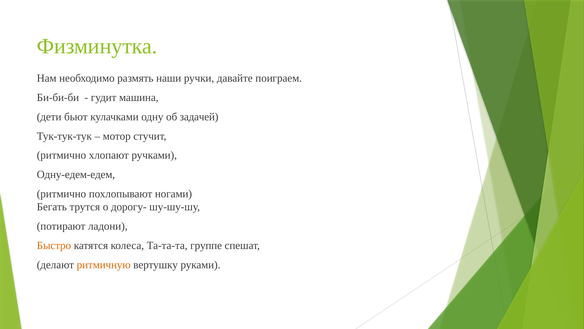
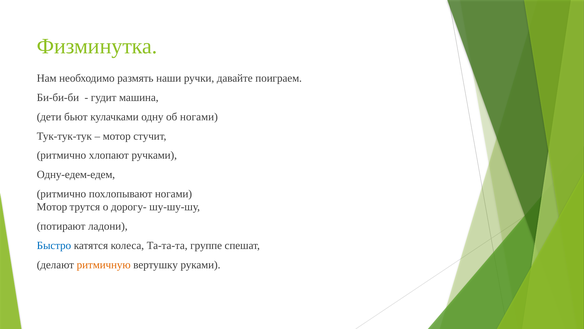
об задачей: задачей -> ногами (199, 117)
Бегать: Бегать -> Мотор (52, 207)
Быстро colour: orange -> blue (54, 245)
